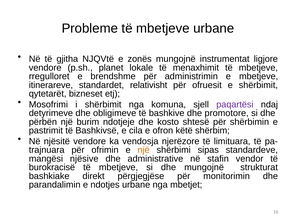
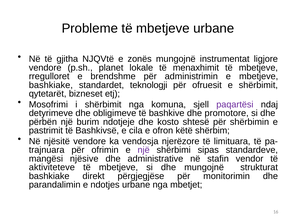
itinerareve: itinerareve -> bashkiake (51, 85)
relativisht: relativisht -> teknologji (149, 85)
një colour: orange -> purple (144, 150)
burokracisë: burokracisë -> aktiviteteve (52, 167)
